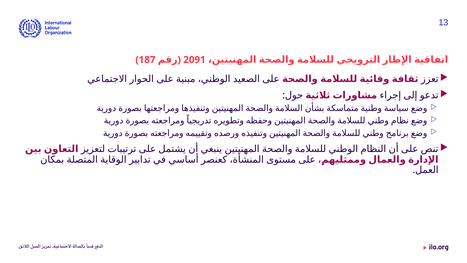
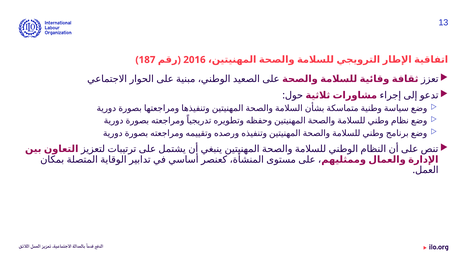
2091: 2091 -> 2016 (194, 60)
